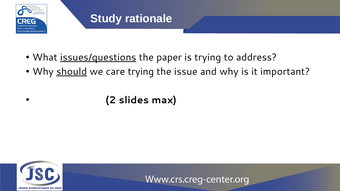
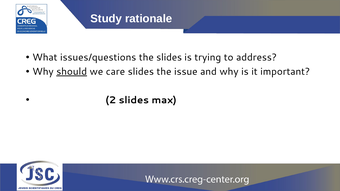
issues/questions underline: present -> none (98, 57)
the paper: paper -> slides (169, 57)
care trying: trying -> slides (141, 72)
